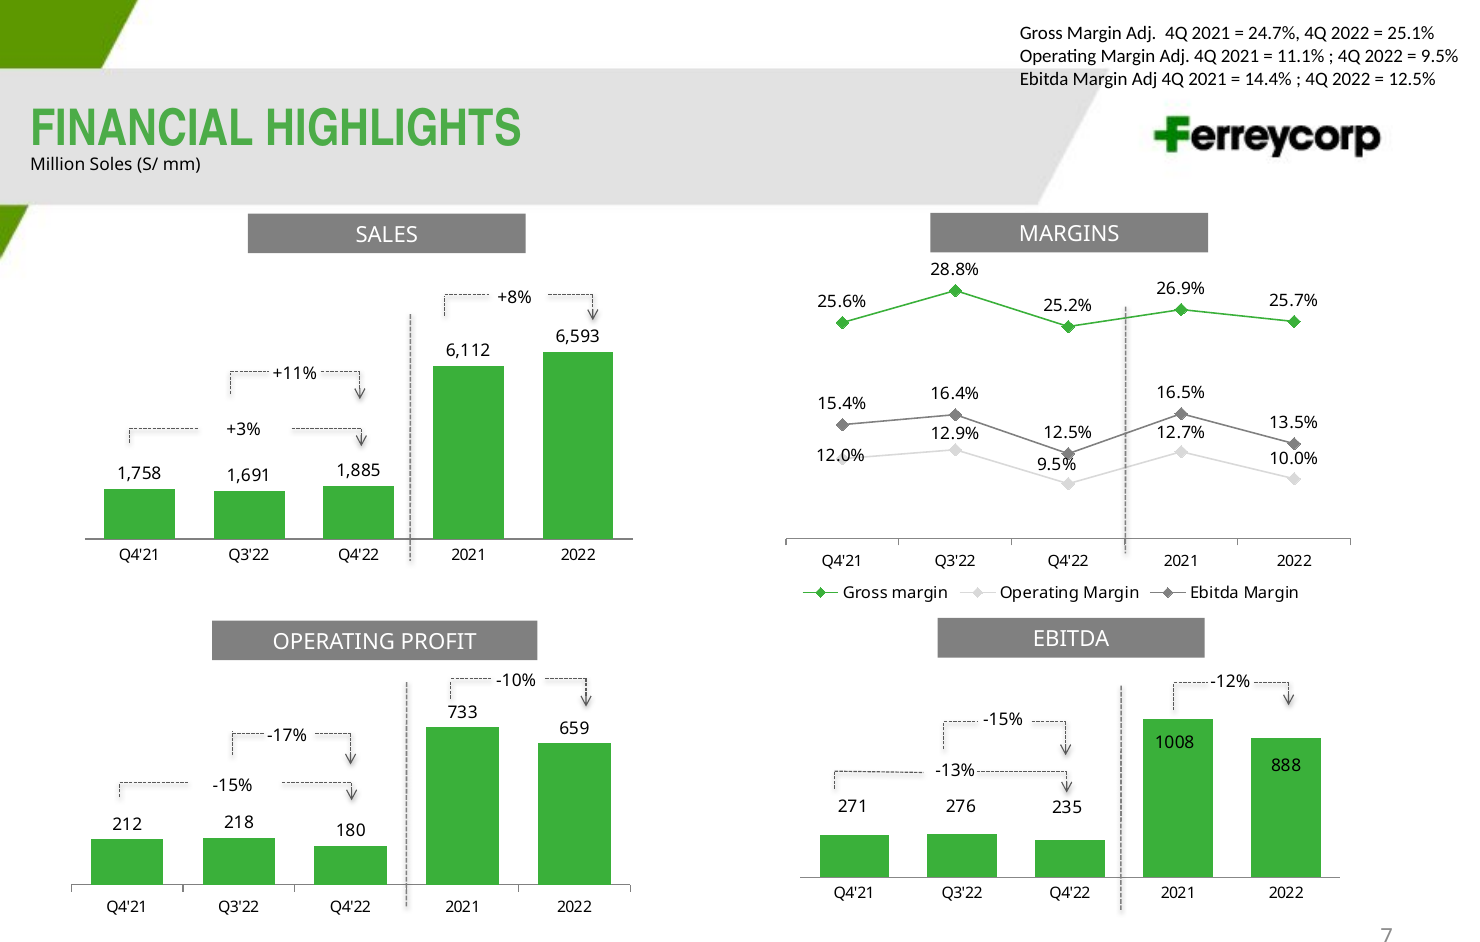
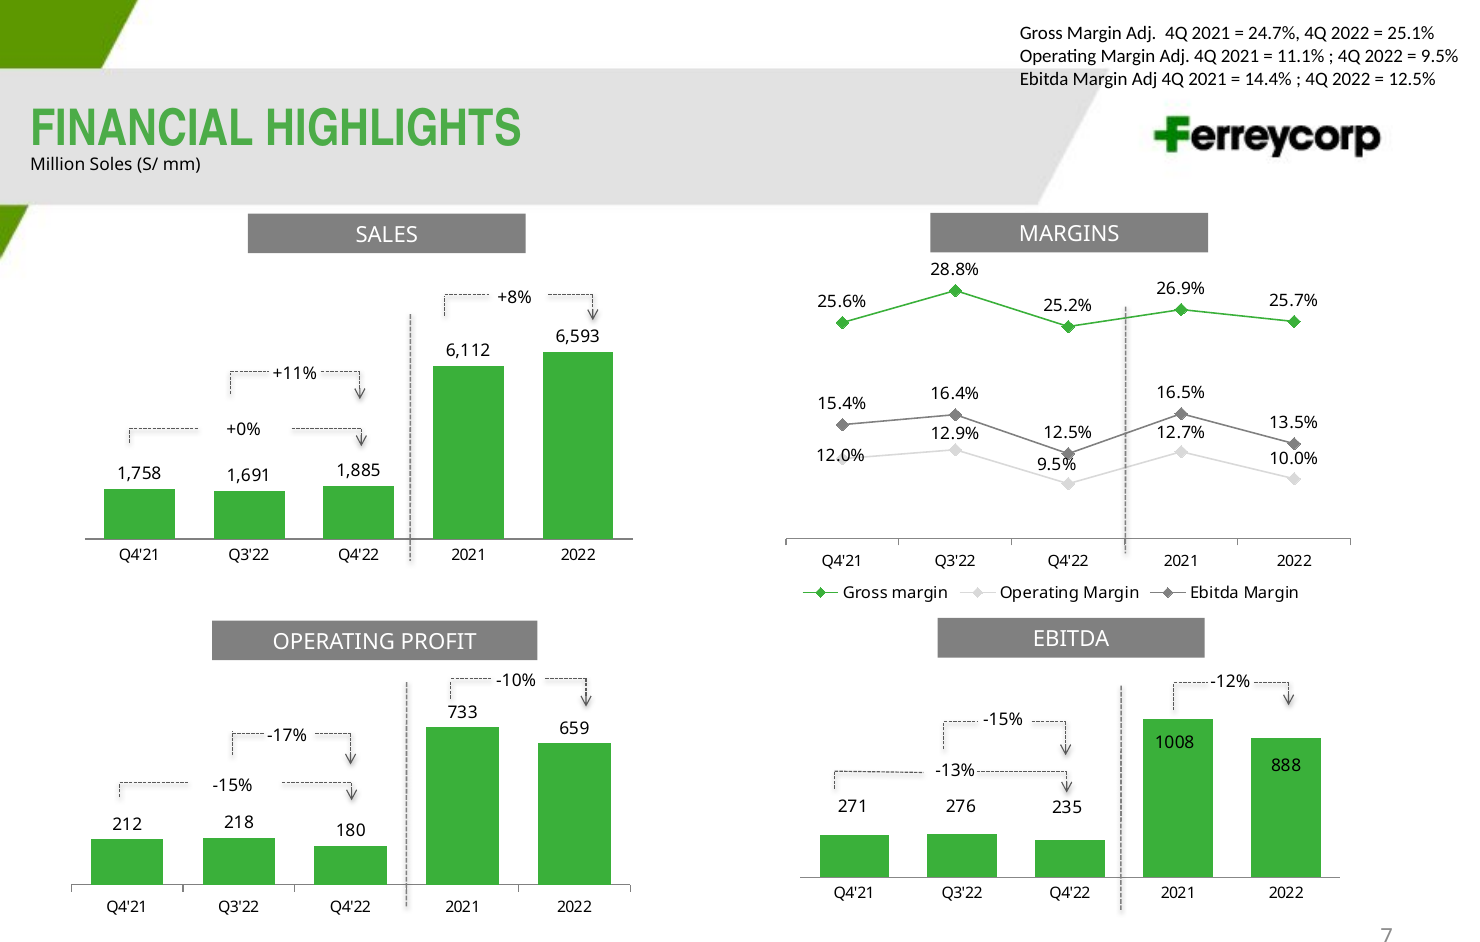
+3%: +3% -> +0% (244, 429)
